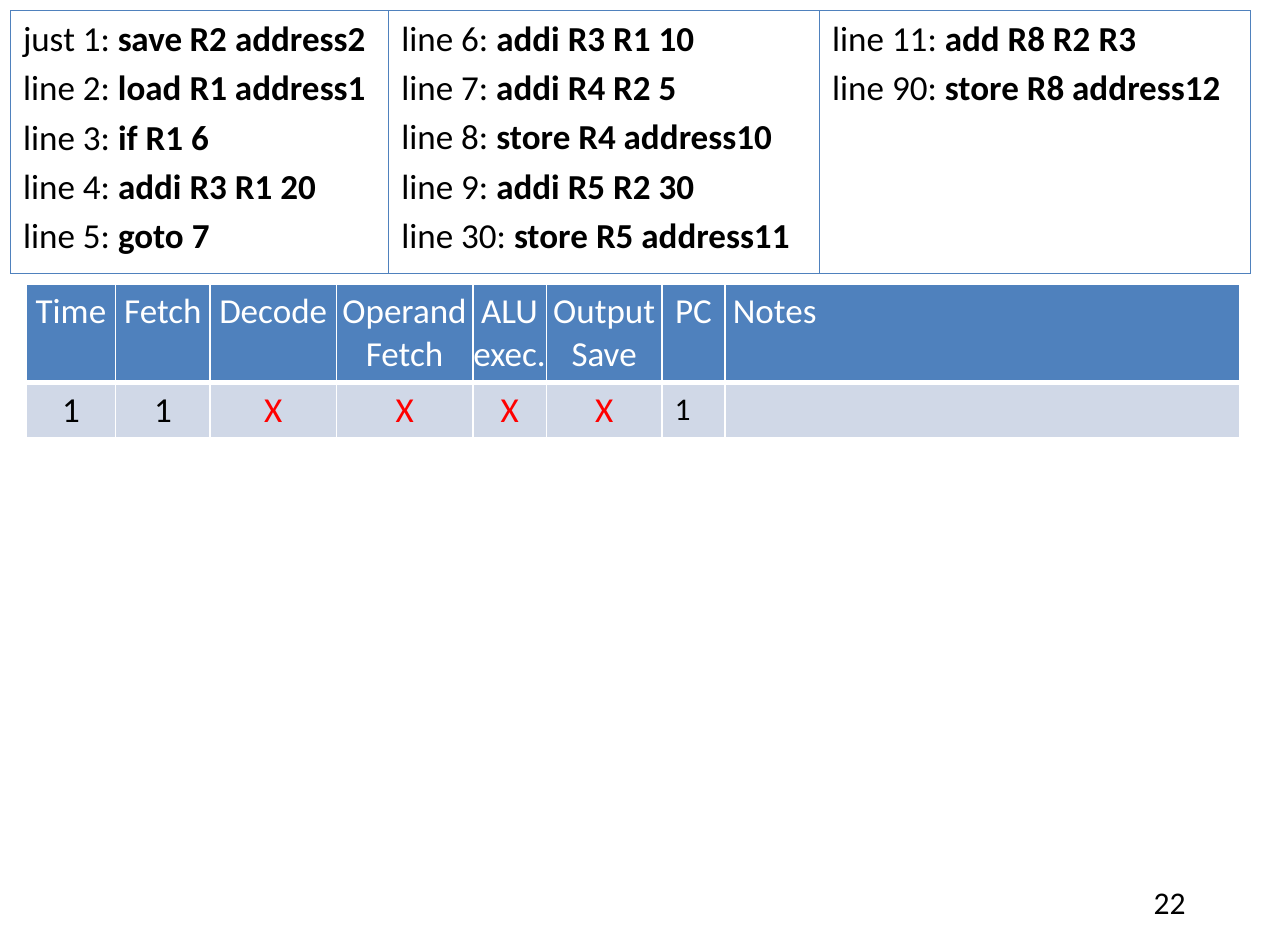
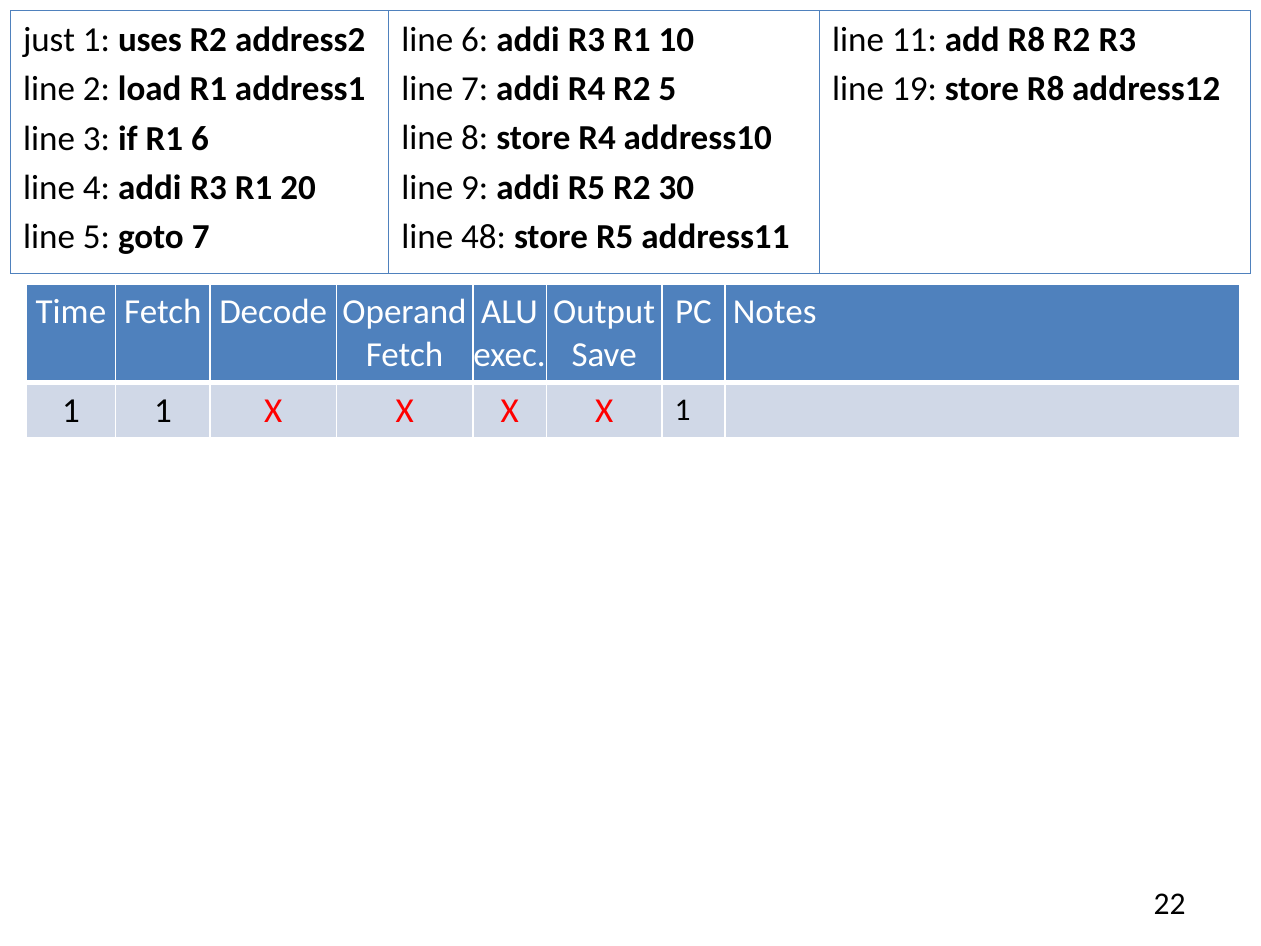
1 save: save -> uses (150, 40)
90: 90 -> 19 (914, 89)
line 30: 30 -> 48 (484, 236)
